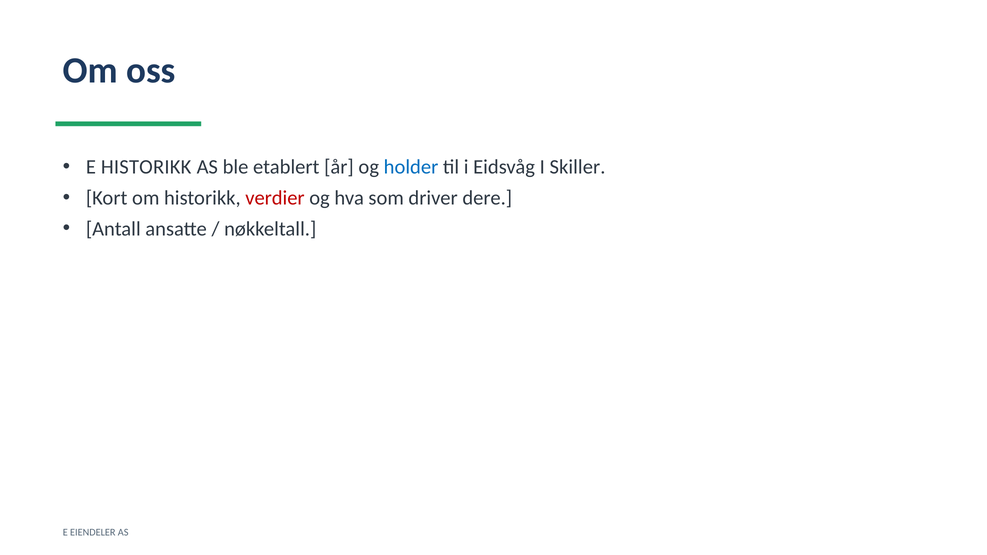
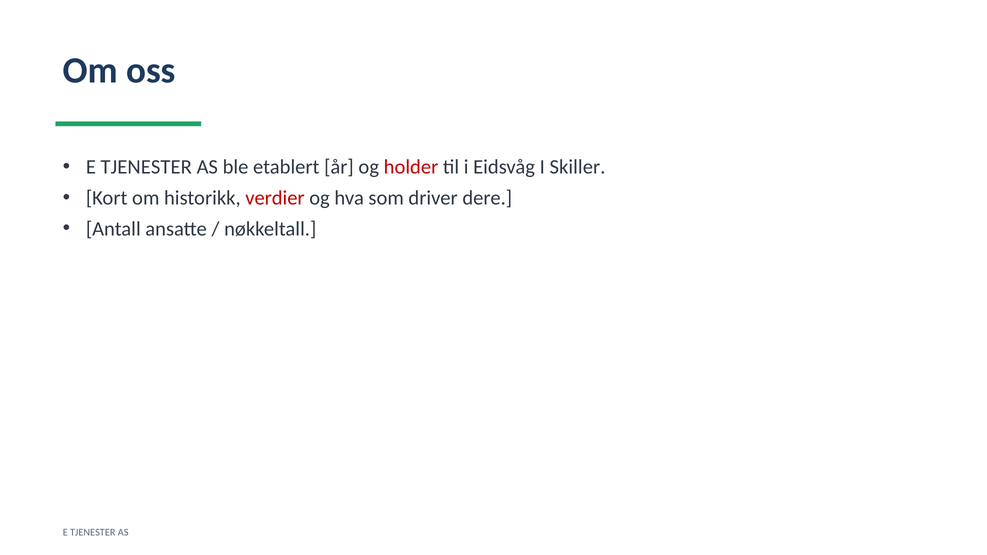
HISTORIKK: HISTORIKK -> TJENESTER (146, 167)
holder colour: blue -> red (411, 167)
EIENDELER: EIENDELER -> TJENESTER (93, 533)
